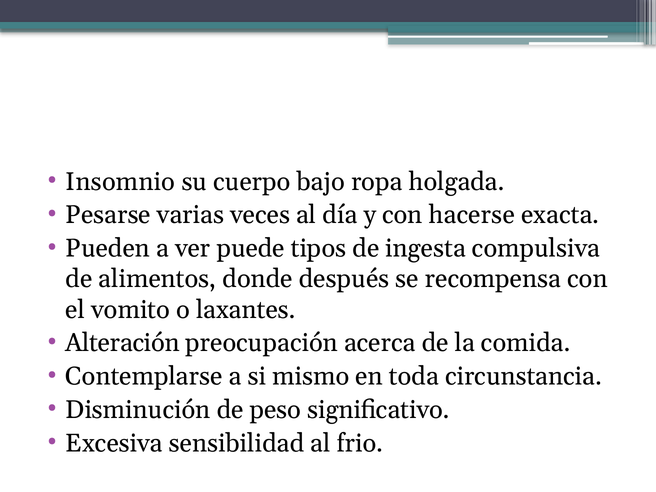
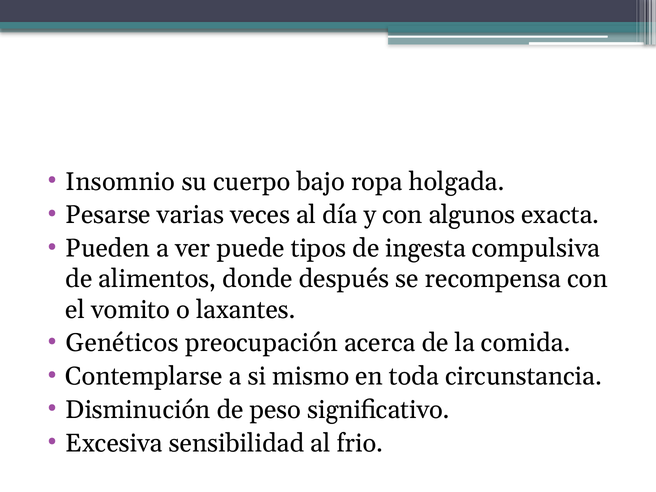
hacerse: hacerse -> algunos (472, 215)
Alteración: Alteración -> Genéticos (122, 343)
